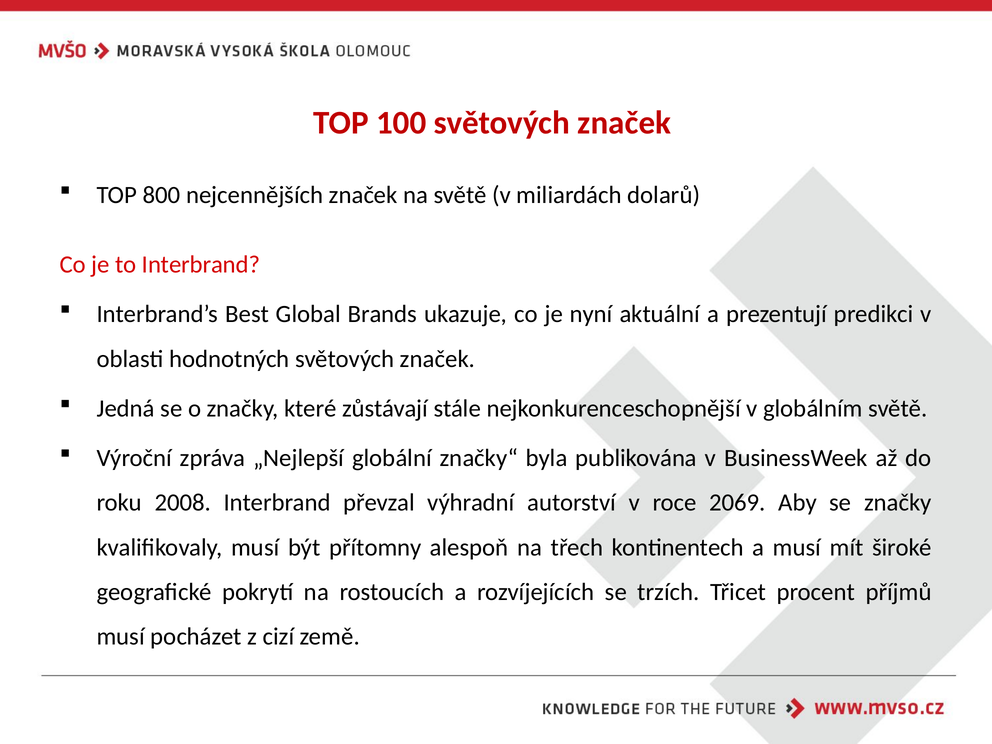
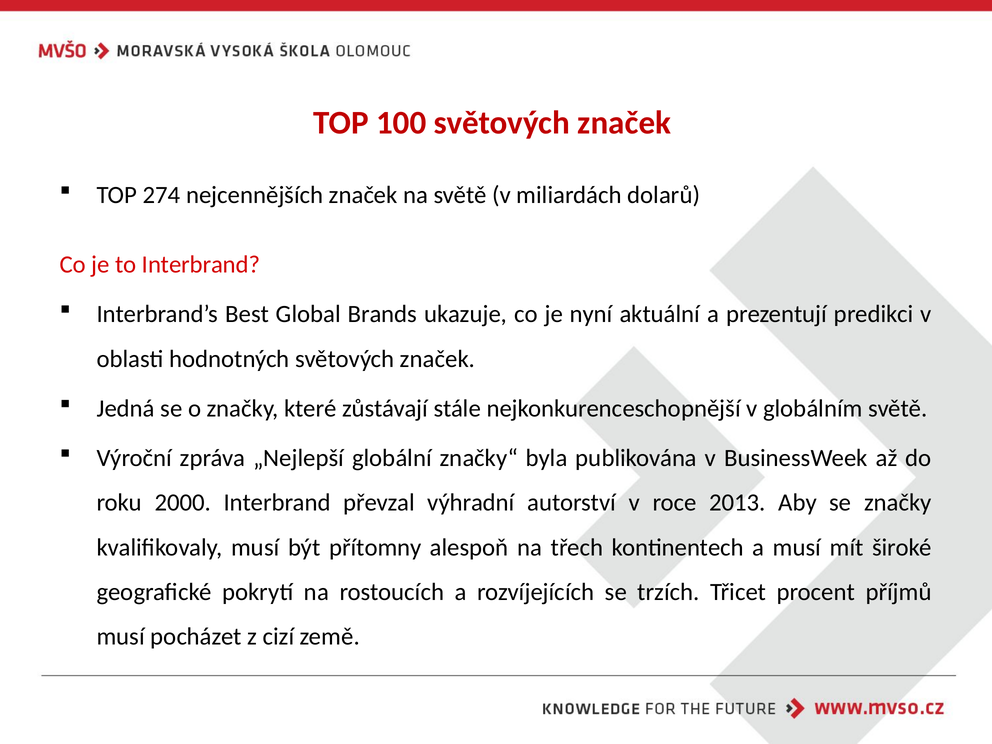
800: 800 -> 274 (162, 195)
2008: 2008 -> 2000 (183, 503)
2069: 2069 -> 2013 (737, 503)
